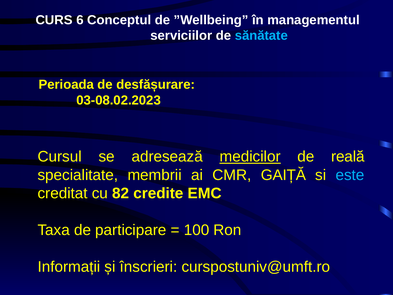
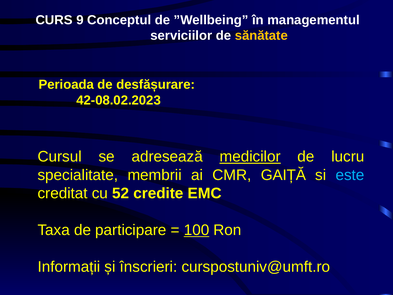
6: 6 -> 9 (80, 20)
sănătate colour: light blue -> yellow (261, 36)
03-08.02.2023: 03-08.02.2023 -> 42-08.02.2023 (119, 100)
reală: reală -> lucru (348, 156)
82: 82 -> 52 (121, 193)
100 underline: none -> present (197, 230)
